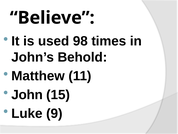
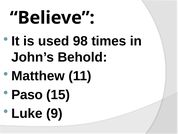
John: John -> Paso (27, 94)
